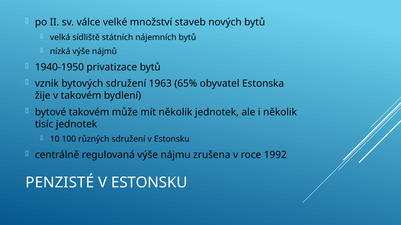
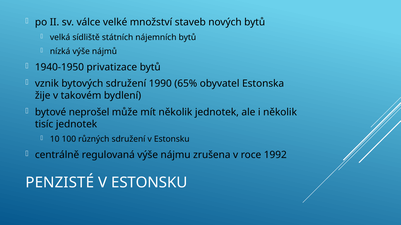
1963: 1963 -> 1990 (160, 84)
bytové takovém: takovém -> neprošel (89, 112)
